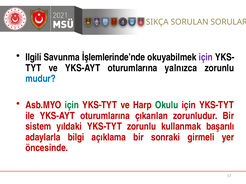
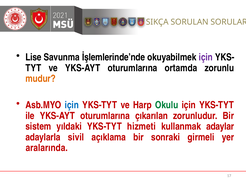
Ilgili: Ilgili -> Lise (33, 57)
yalnızca: yalnızca -> ortamda (181, 68)
mudur colour: blue -> orange (41, 79)
için colour: green -> blue (72, 105)
YKS-TYT zorunlu: zorunlu -> hizmeti (141, 127)
başarılı: başarılı -> adaylar (220, 127)
bilgi: bilgi -> sivil (76, 138)
öncesinde: öncesinde -> aralarında (47, 148)
